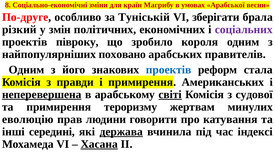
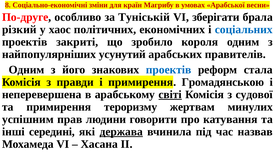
змін: змін -> хаос (60, 30)
соціальних colour: purple -> blue (244, 30)
півроку: півроку -> закриті (77, 42)
поховано: поховано -> усунутий (122, 54)
Американських: Американських -> Громадянською (223, 82)
неперевершена underline: present -> none (42, 94)
еволюцію: еволюцію -> успішним (28, 119)
індексі: індексі -> назвав (255, 131)
Хасана underline: present -> none (99, 144)
